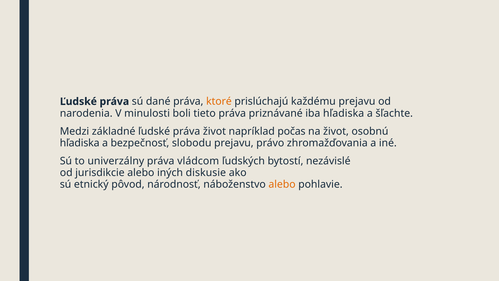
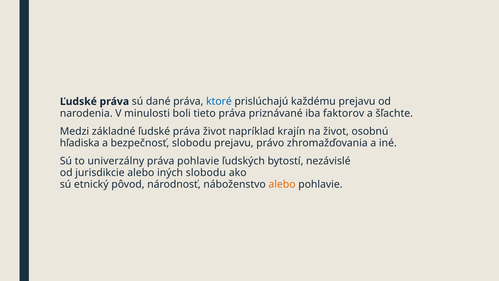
ktoré colour: orange -> blue (219, 101)
iba hľadiska: hľadiska -> faktorov (344, 113)
počas: počas -> krajín (291, 131)
práva vládcom: vládcom -> pohlavie (198, 161)
iných diskusie: diskusie -> slobodu (206, 173)
